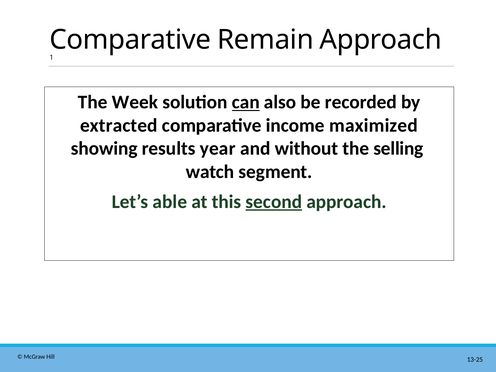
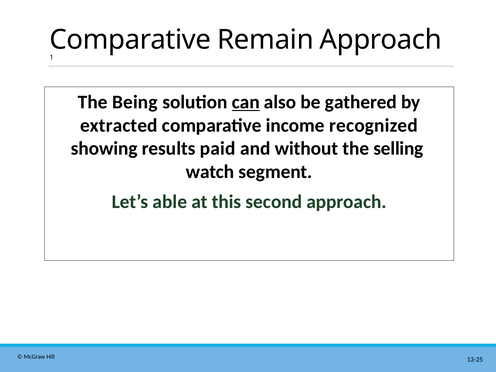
Week: Week -> Being (135, 102)
recorded: recorded -> gathered (361, 102)
maximized: maximized -> recognized (373, 125)
year: year -> paid (218, 149)
second underline: present -> none (274, 202)
